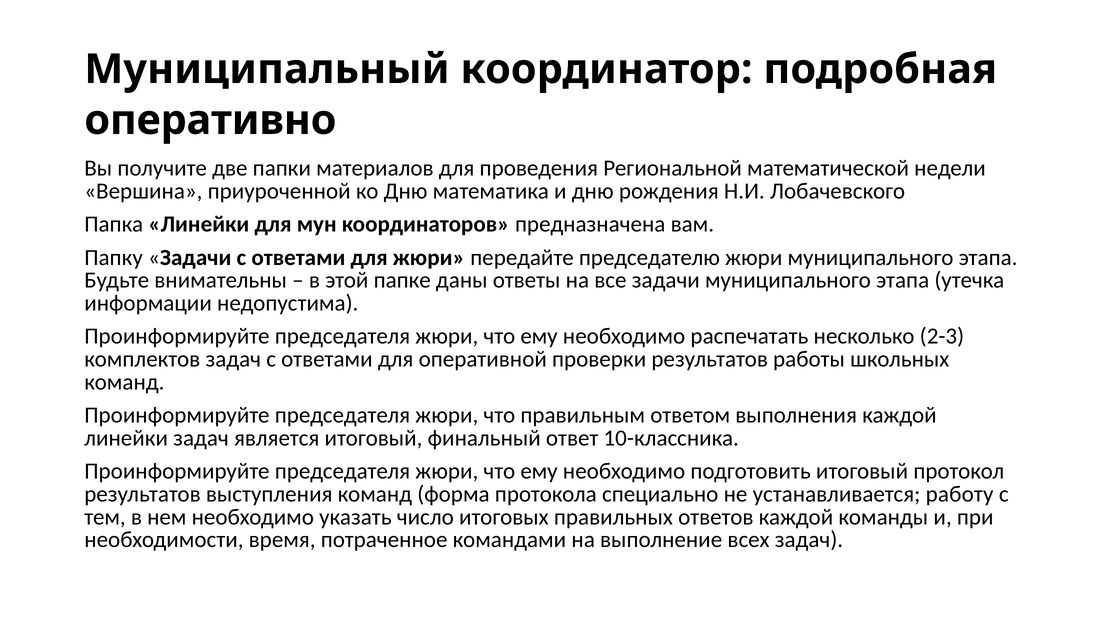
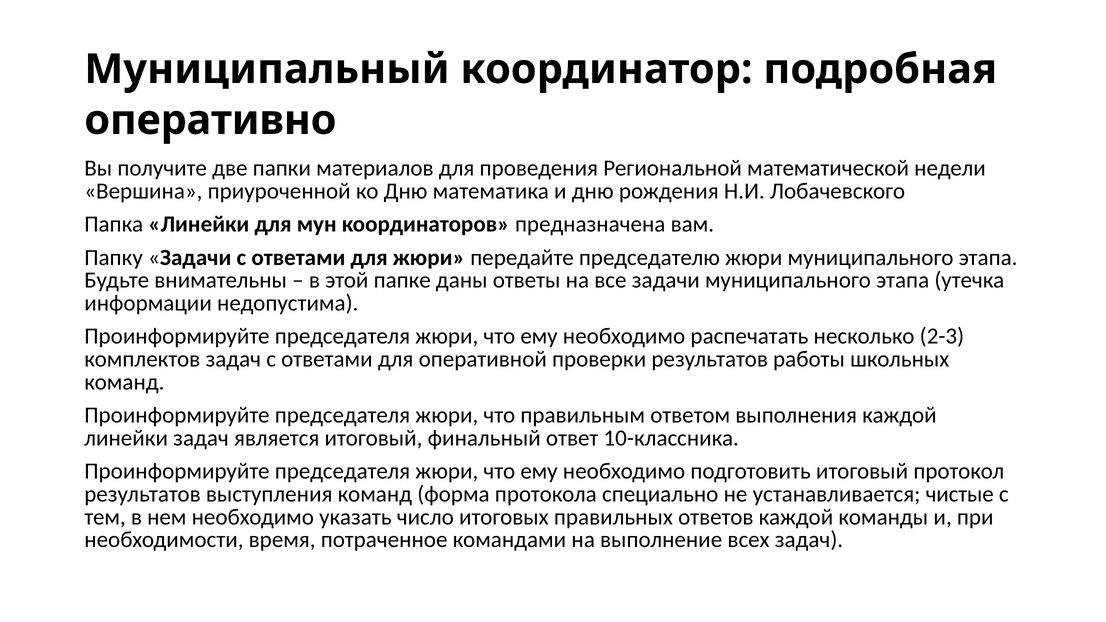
работу: работу -> чистые (960, 494)
